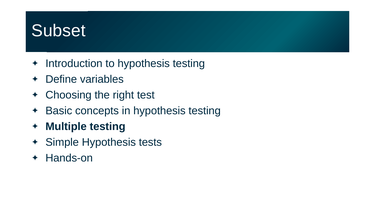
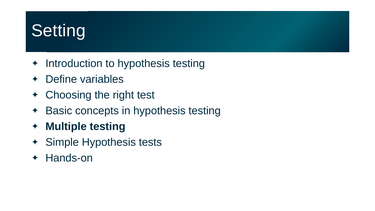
Subset: Subset -> Setting (59, 31)
